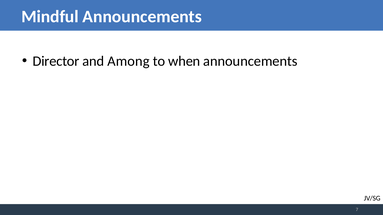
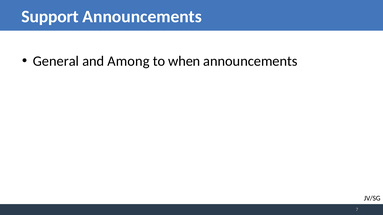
Mindful: Mindful -> Support (50, 17)
Director: Director -> General (56, 61)
